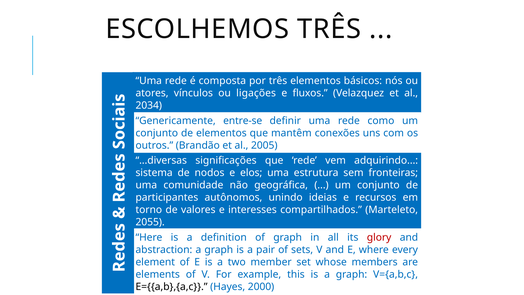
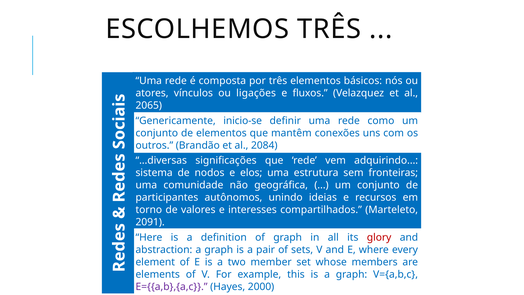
2034: 2034 -> 2065 (149, 105)
entre-se: entre-se -> inicio-se (243, 121)
2005: 2005 -> 2084 (264, 145)
2055: 2055 -> 2091 (150, 222)
E={{a,b},{a,c colour: black -> purple (172, 286)
